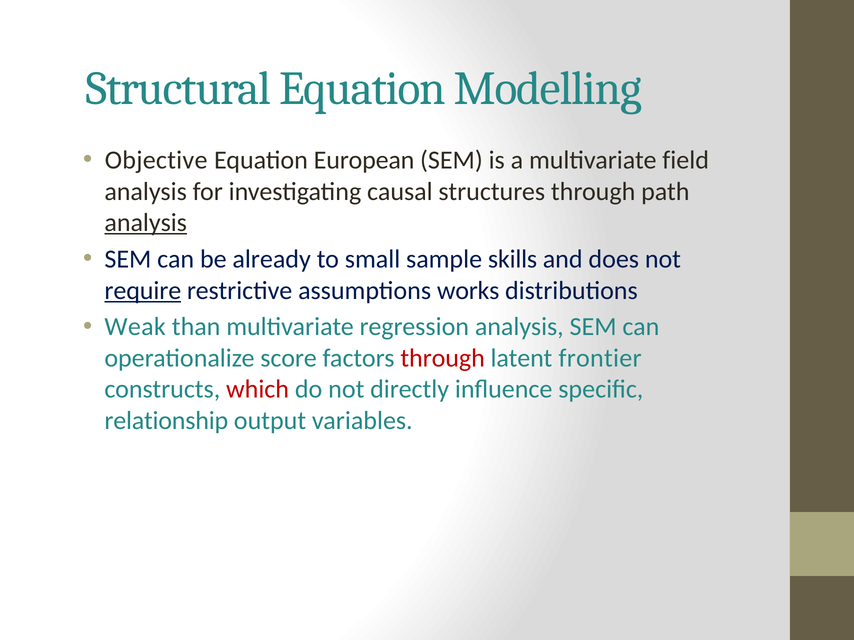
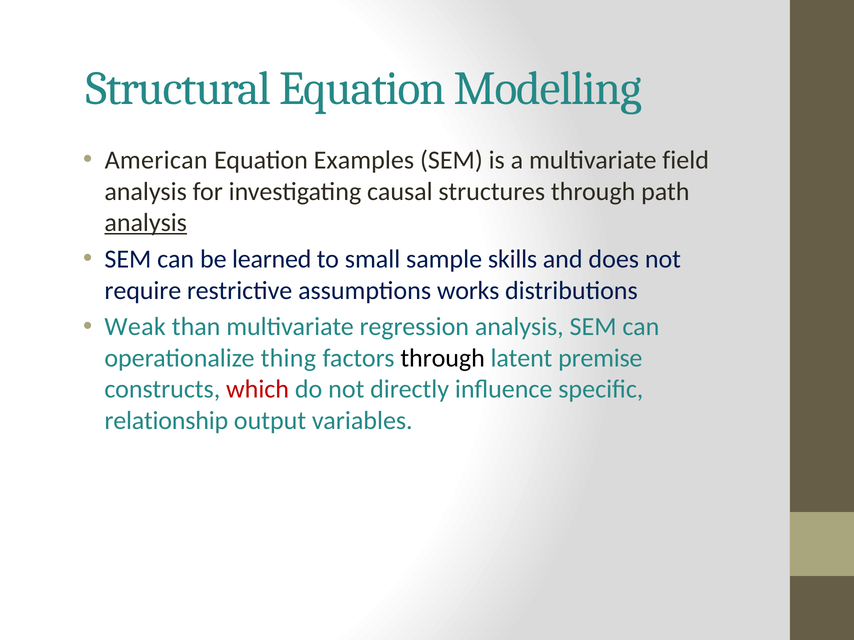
Objective: Objective -> American (156, 160)
European: European -> Examples (364, 160)
already: already -> learned (272, 259)
require underline: present -> none (143, 291)
score: score -> thing (288, 358)
through colour: red -> black (443, 358)
frontier: frontier -> premise (600, 358)
